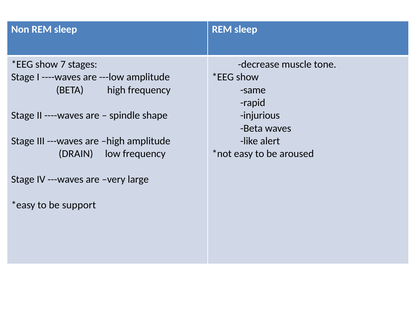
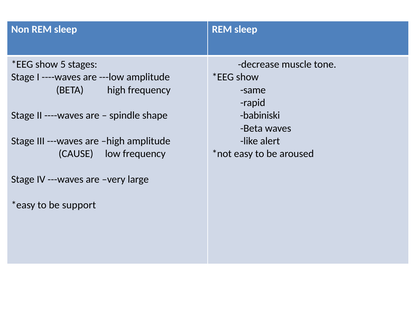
7: 7 -> 5 (63, 64)
injurious: injurious -> babiniski (260, 116)
DRAIN: DRAIN -> CAUSE (76, 154)
